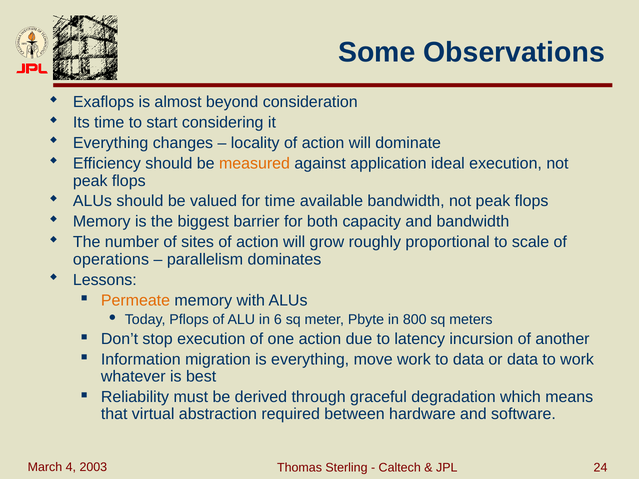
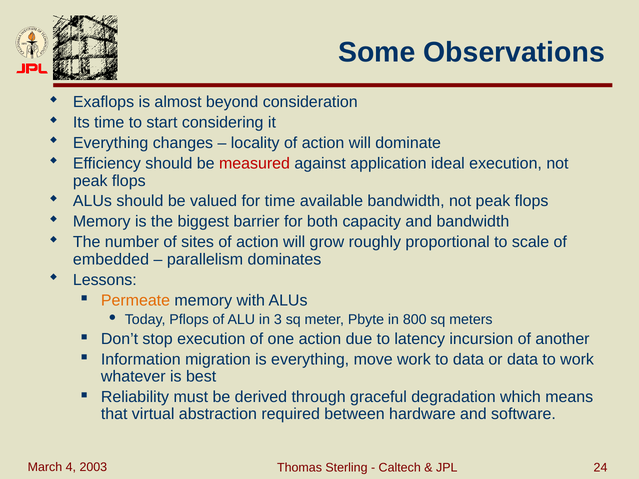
measured colour: orange -> red (255, 164)
operations: operations -> embedded (111, 259)
6: 6 -> 3 (278, 320)
